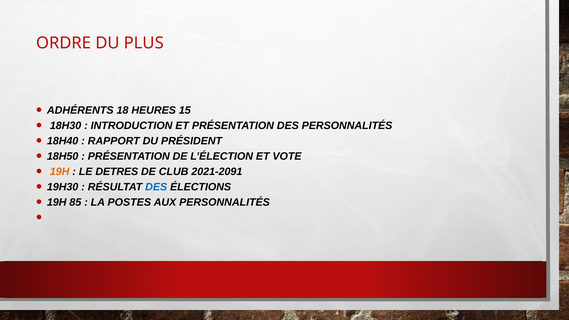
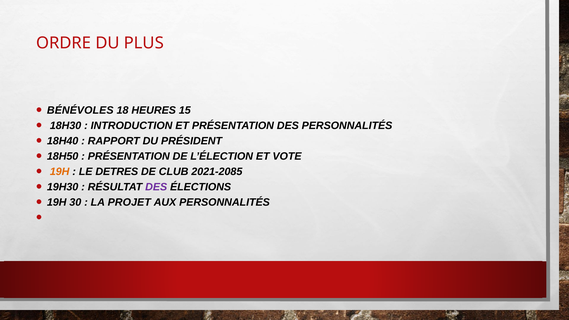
ADHÉRENTS: ADHÉRENTS -> BÉNÉVOLES (80, 110)
2021-2091: 2021-2091 -> 2021-2085 (217, 172)
DES colour: blue -> purple (156, 187)
85: 85 -> 30 (75, 202)
POSTES: POSTES -> PROJET (129, 202)
